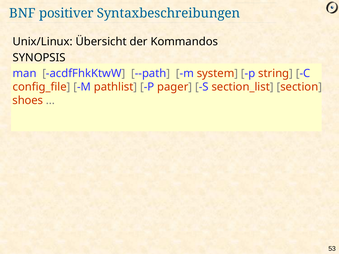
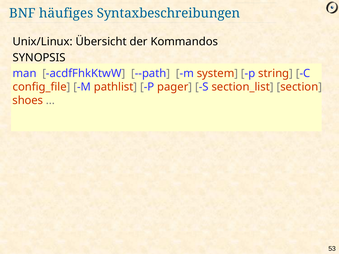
positiver: positiver -> häufiges (66, 13)
